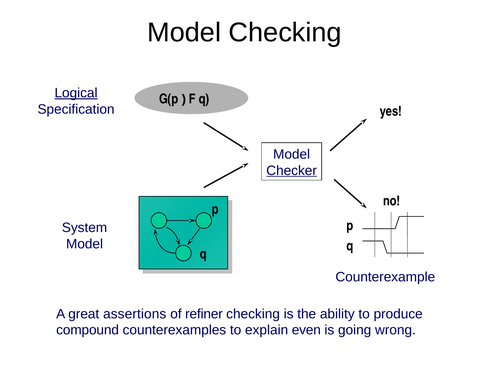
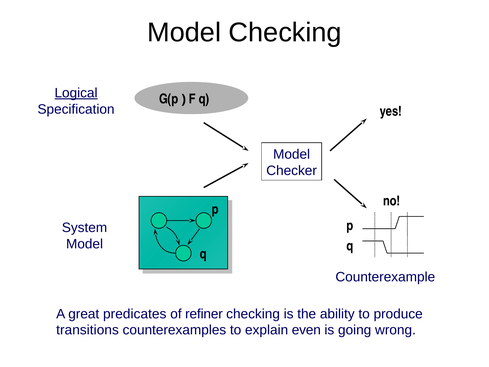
Checker underline: present -> none (292, 170)
assertions: assertions -> predicates (135, 314)
compound: compound -> transitions (87, 330)
